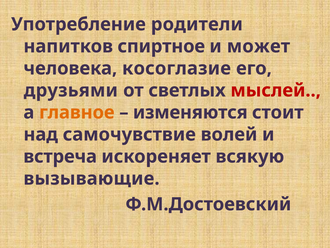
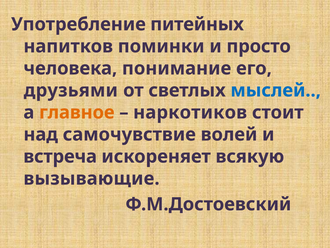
родители: родители -> питейных (197, 24)
спиртное: спиртное -> поминки (161, 46)
может: может -> просто (259, 46)
косоглазие: косоглазие -> понимание (177, 68)
мыслей colour: red -> blue (276, 90)
изменяются: изменяются -> наркотиков (190, 112)
